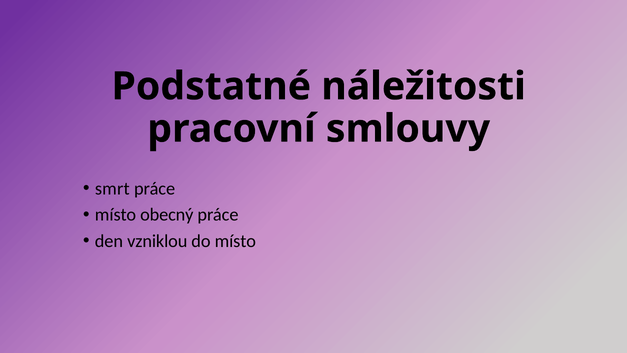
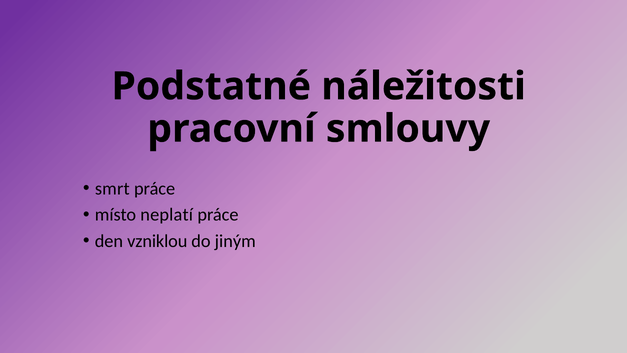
obecný: obecný -> neplatí (167, 215)
do místo: místo -> jiným (235, 241)
